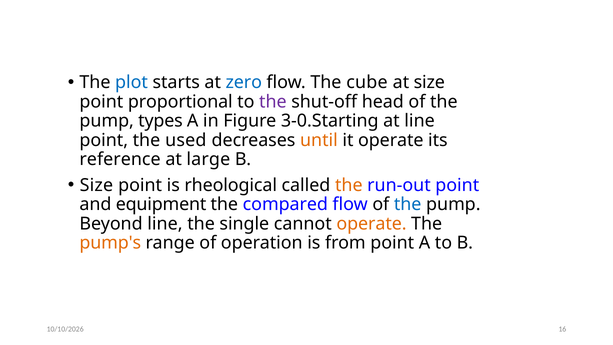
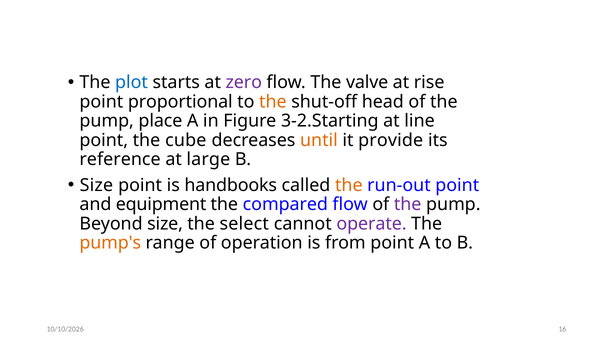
zero colour: blue -> purple (244, 82)
cube: cube -> valve (367, 82)
at size: size -> rise (429, 82)
the colour: purple -> orange (273, 102)
types: types -> place (160, 121)
3-0.Starting: 3-0.Starting -> 3-2.Starting (330, 121)
used: used -> cube (186, 140)
it operate: operate -> provide (391, 140)
rheological: rheological -> handbooks (231, 185)
the colour: blue -> purple (408, 204)
Beyond line: line -> size (165, 224)
single: single -> select (244, 224)
operate colour: orange -> purple (371, 224)
